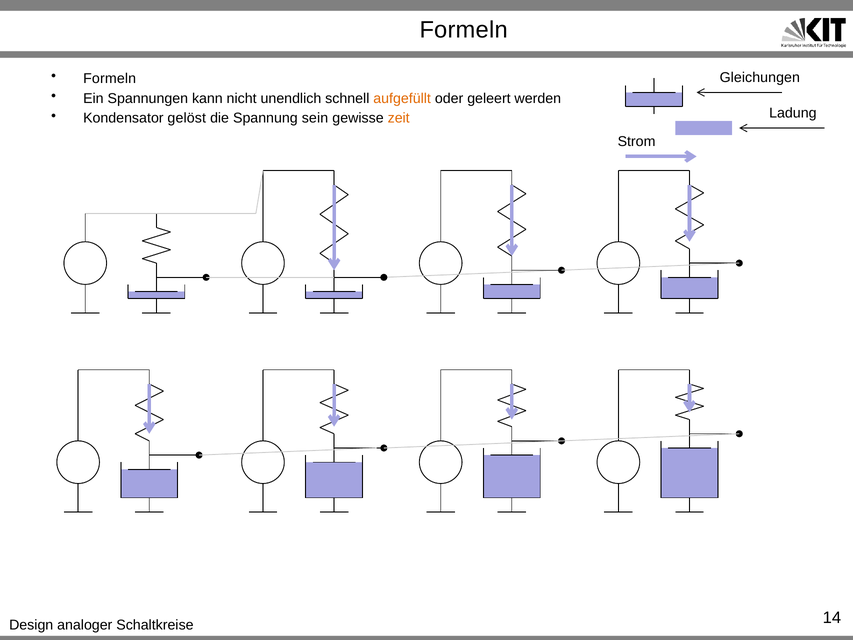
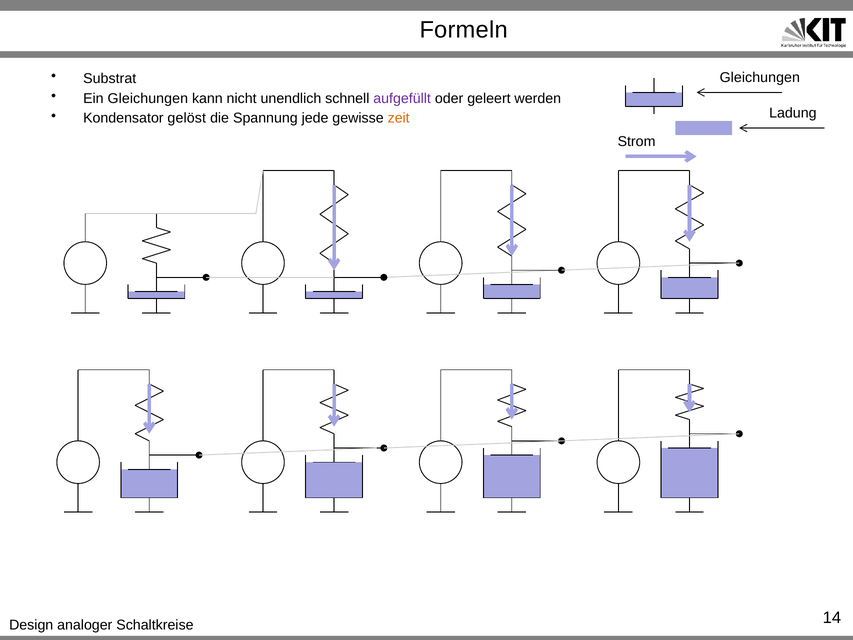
Formeln: Formeln -> Substrat (110, 78)
Ein Spannungen: Spannungen -> Gleichungen (148, 98)
aufgefüllt colour: orange -> purple (402, 98)
sein: sein -> jede (315, 118)
